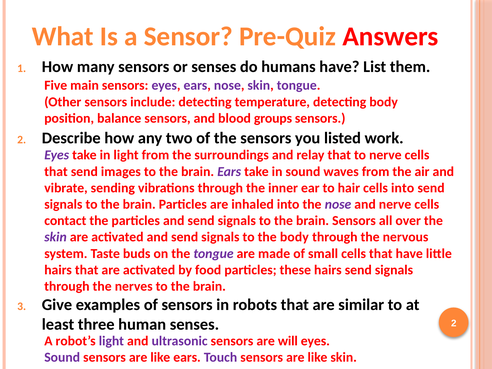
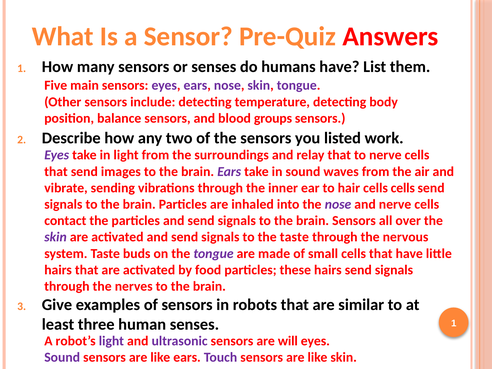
cells into: into -> cells (403, 188)
the body: body -> taste (294, 237)
senses 2: 2 -> 1 (454, 323)
